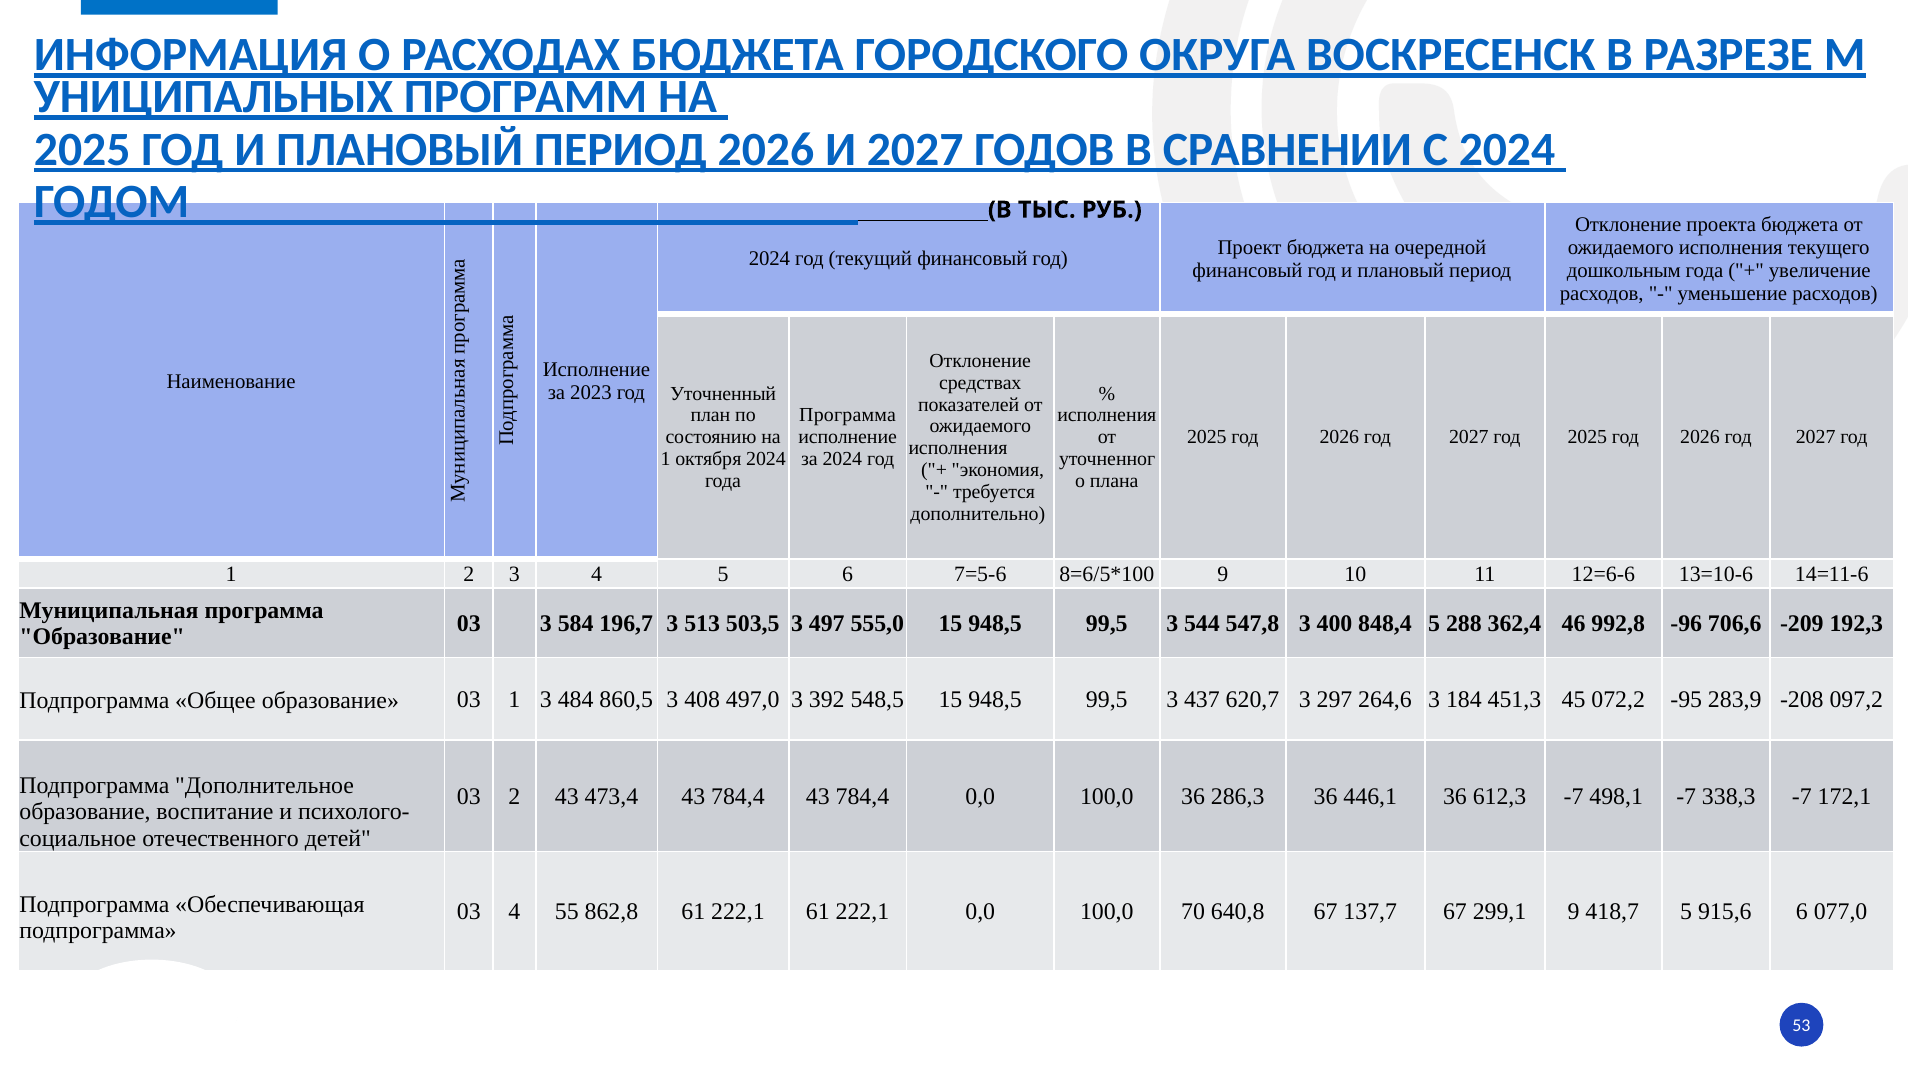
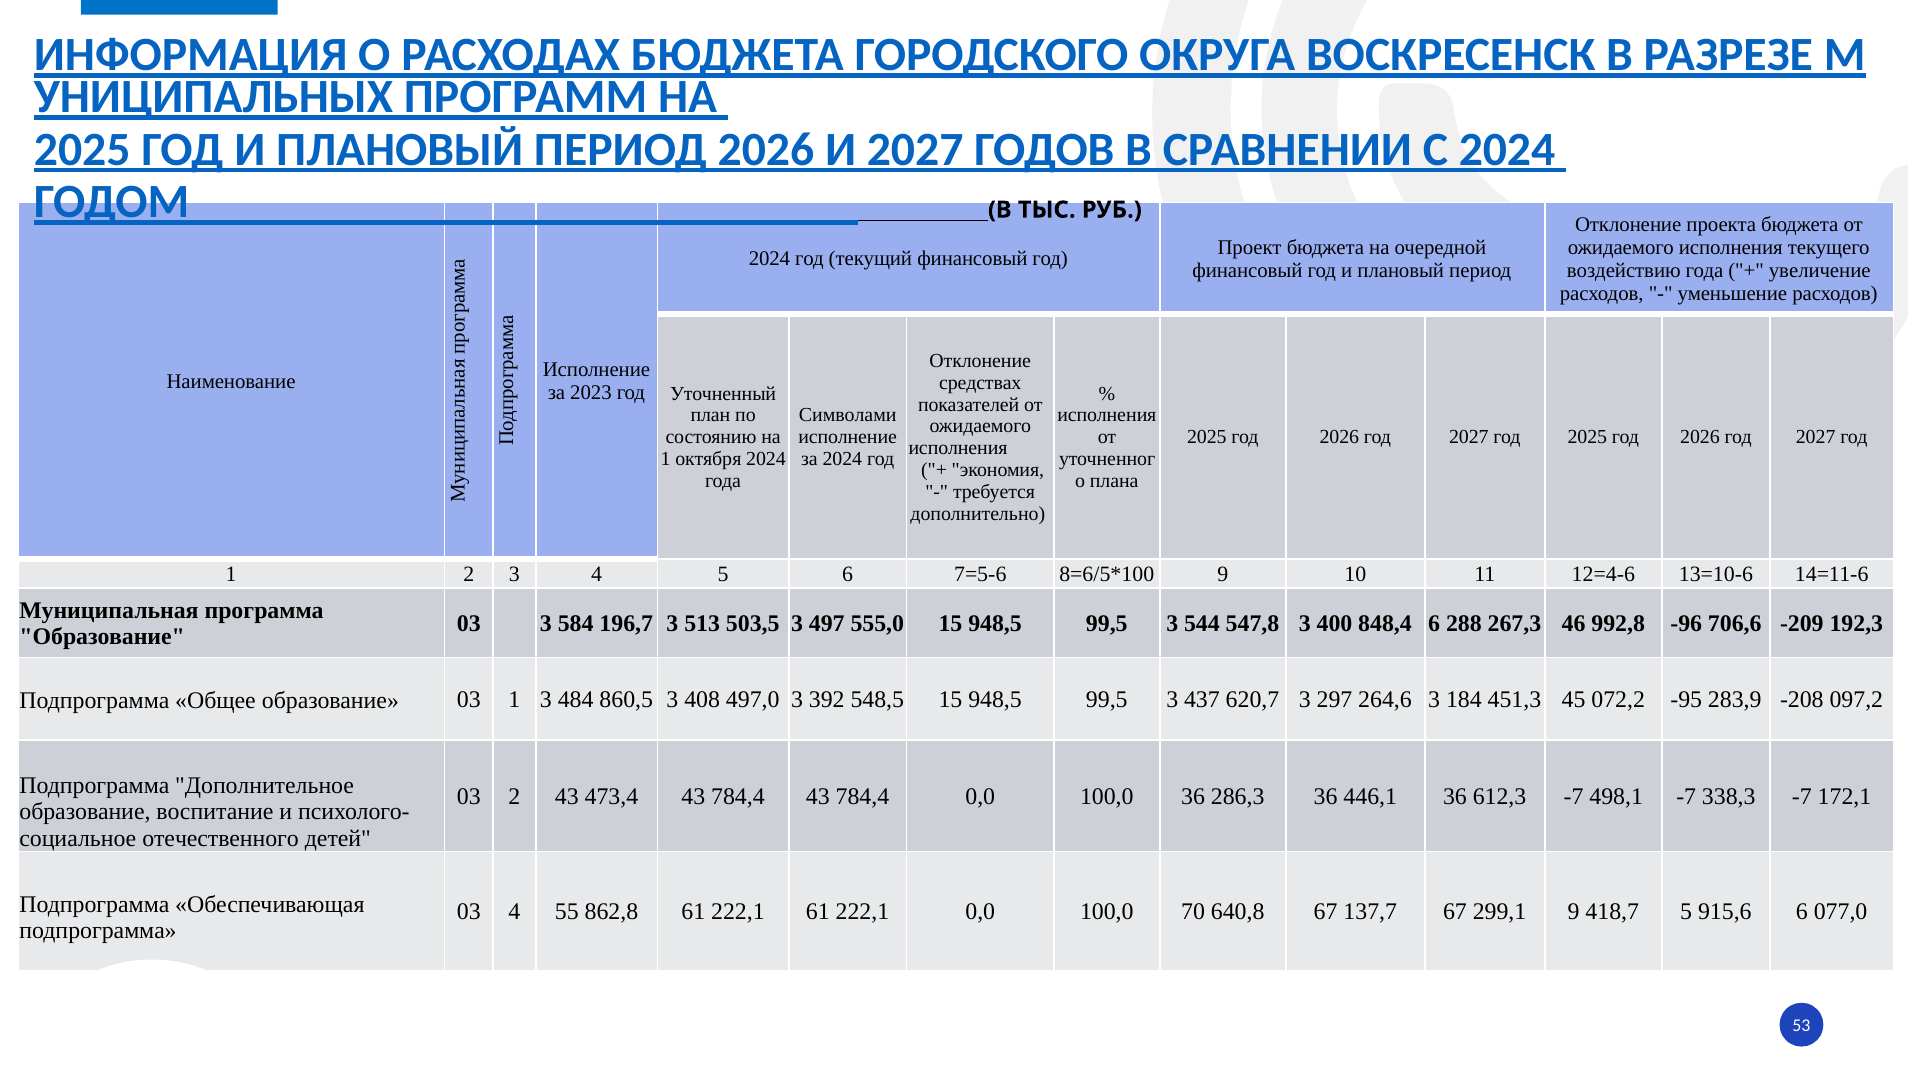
дошкольным: дошкольным -> воздействию (1624, 271)
Программа: Программа -> Символами (848, 416)
12=6-6: 12=6-6 -> 12=4-6 (1603, 574)
848,4 5: 5 -> 6 (1434, 624)
362,4: 362,4 -> 267,3 (1514, 624)
